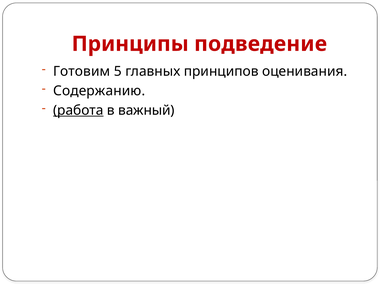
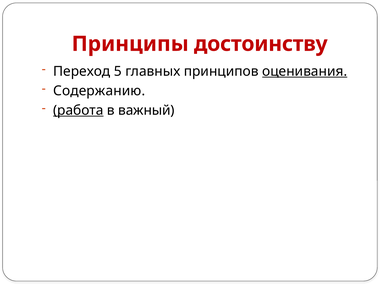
подведение: подведение -> достоинству (261, 44)
Готовим: Готовим -> Переход (82, 71)
оценивания underline: none -> present (305, 71)
